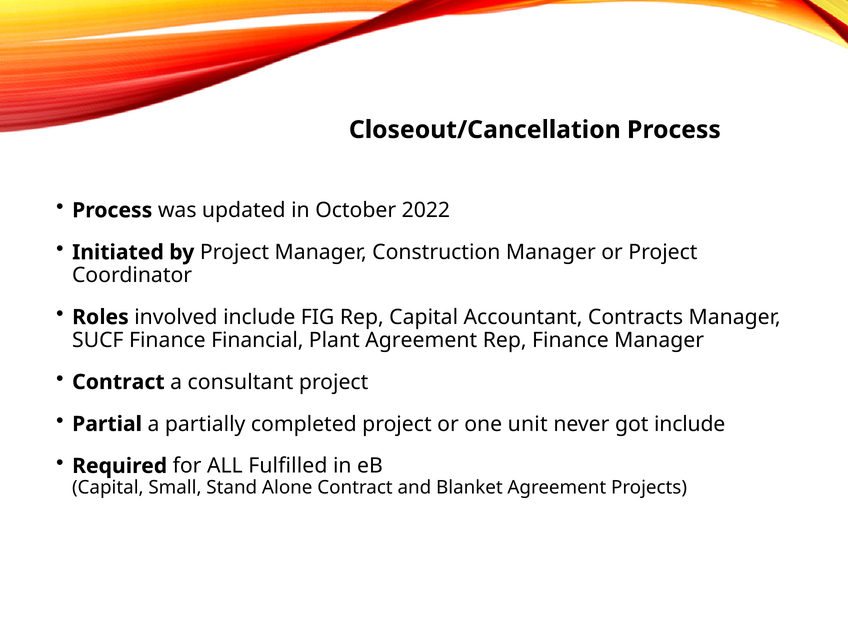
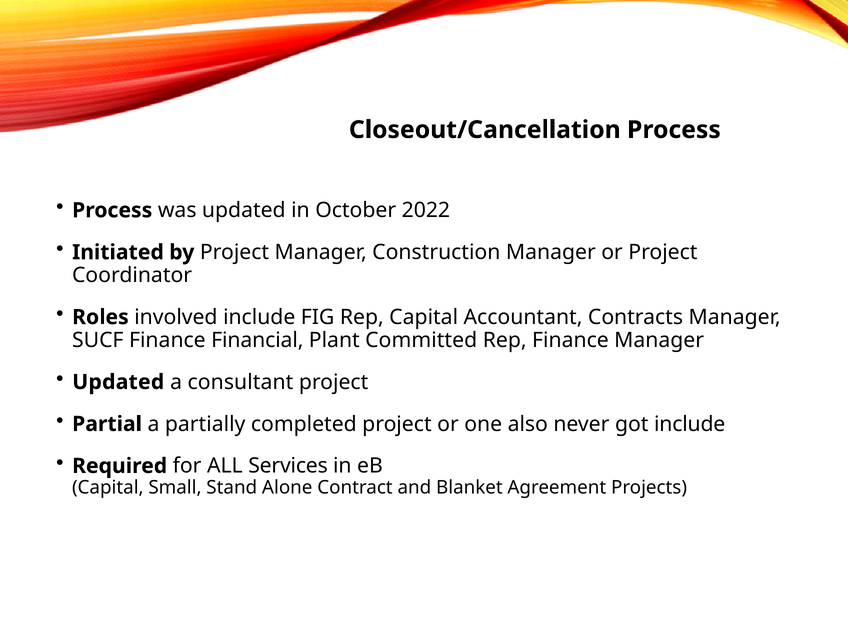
Plant Agreement: Agreement -> Committed (421, 340)
Contract: Contract -> Updated (118, 382)
unit: unit -> also (528, 424)
Fulfilled: Fulfilled -> Services (288, 466)
